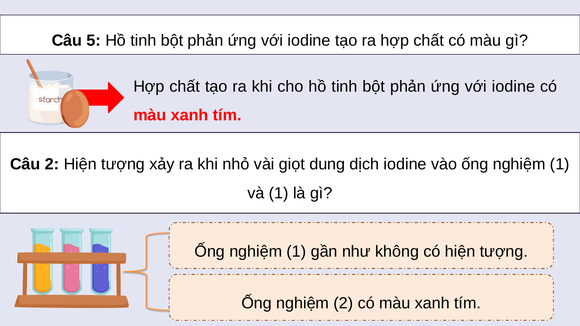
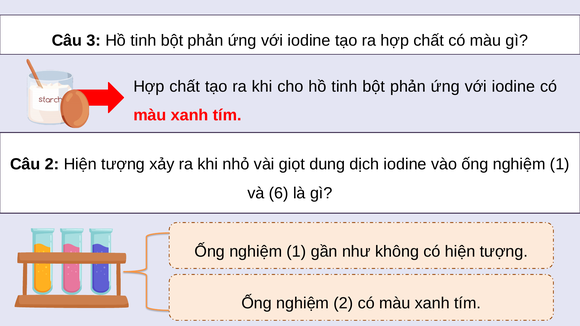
5: 5 -> 3 (94, 41)
và 1: 1 -> 6 (279, 193)
